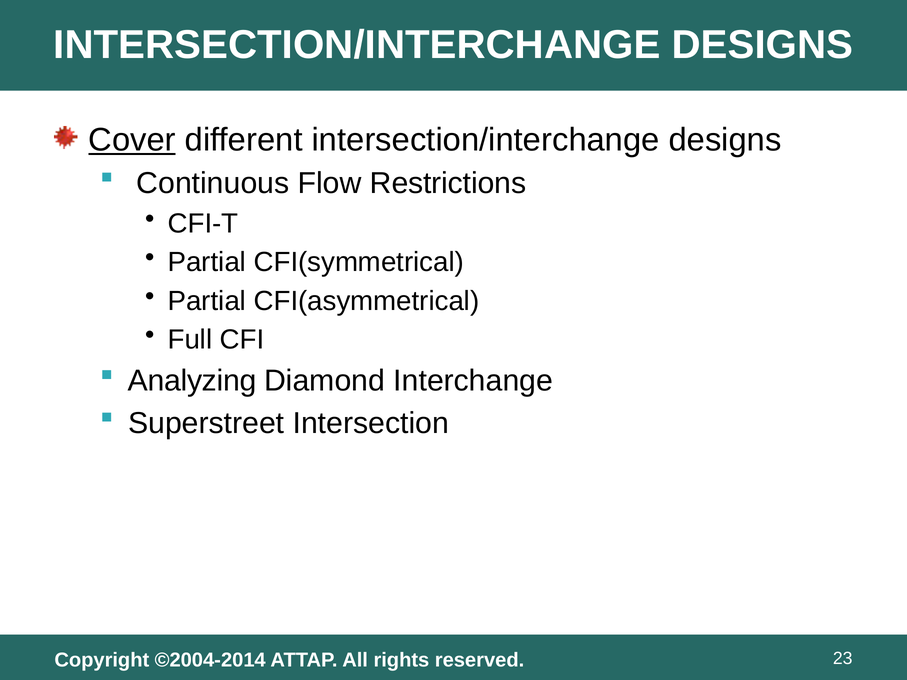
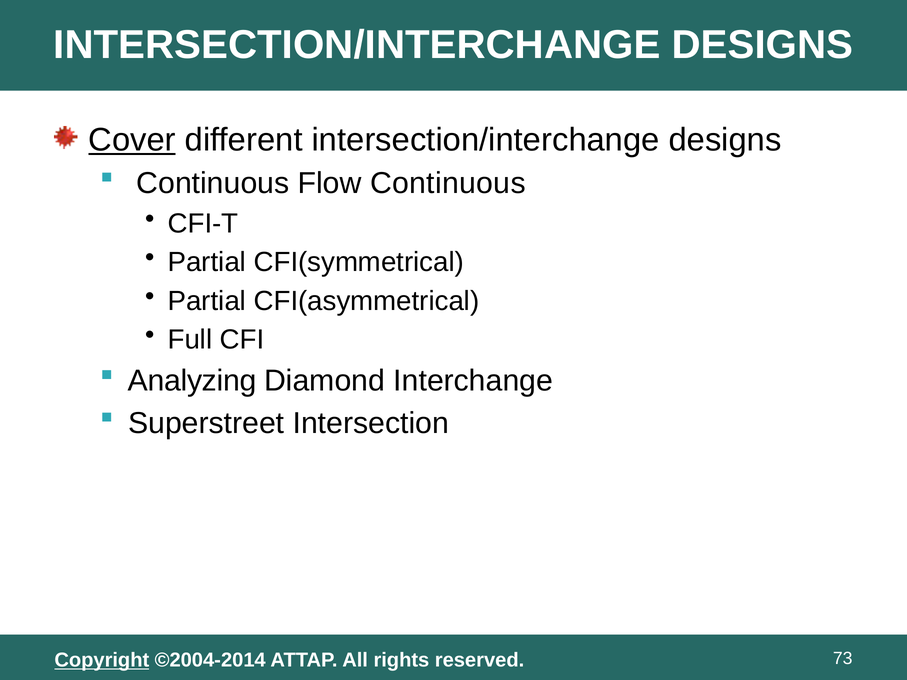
Flow Restrictions: Restrictions -> Continuous (448, 183)
Copyright underline: none -> present (102, 660)
23: 23 -> 73 (843, 659)
